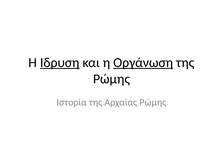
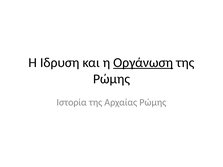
Ίδρυση underline: present -> none (60, 63)
